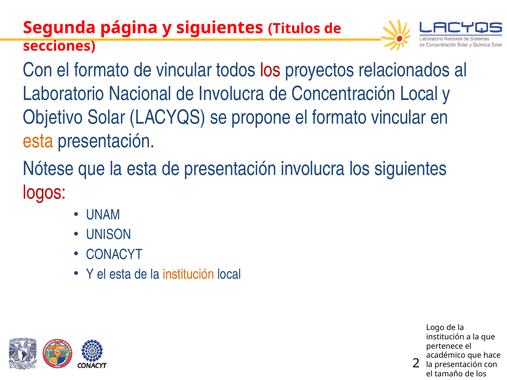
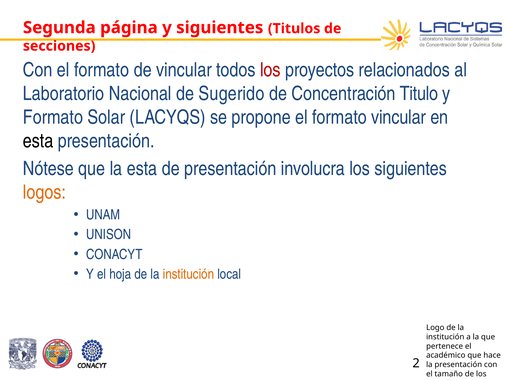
de Involucra: Involucra -> Sugerido (232, 94)
Concentración Local: Local -> Titulo (419, 94)
Objetivo: Objetivo -> Formato (53, 117)
esta colour: orange -> black (38, 141)
logos colour: red -> orange (44, 192)
el esta: esta -> hoja (120, 274)
